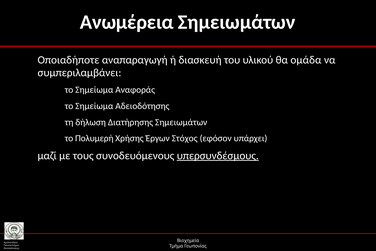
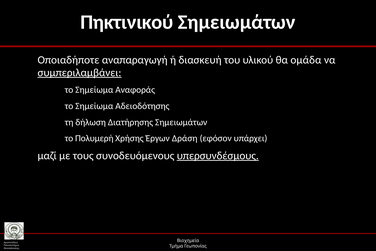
Ανωμέρεια: Ανωμέρεια -> Πηκτινικού (127, 22)
συμπεριλαμβάνει underline: none -> present (79, 73)
Στόχος: Στόχος -> Δράση (185, 138)
